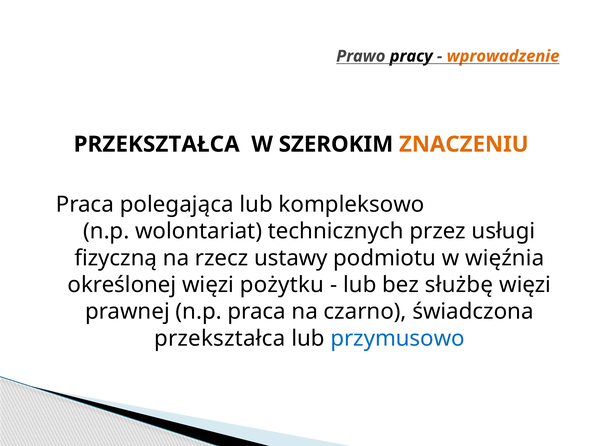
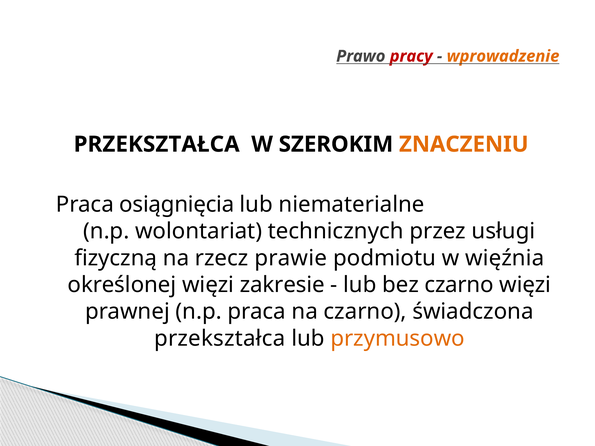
pracy colour: black -> red (411, 56)
polegająca: polegająca -> osiągnięcia (177, 205)
kompleksowo: kompleksowo -> niematerialne (352, 205)
ustawy: ustawy -> prawie (291, 258)
pożytku: pożytku -> zakresie (282, 285)
bez służbę: służbę -> czarno (459, 285)
przymusowo colour: blue -> orange (398, 339)
